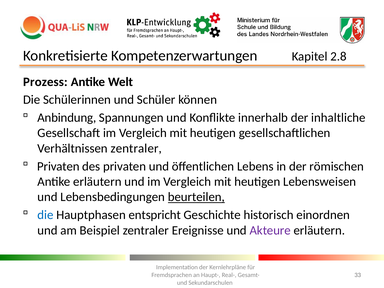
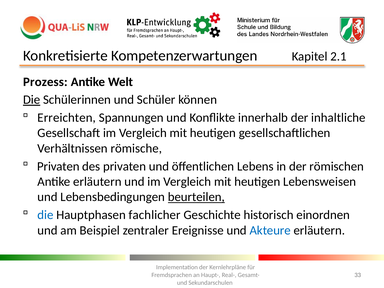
2.8: 2.8 -> 2.1 (338, 57)
Die underline: none -> present (32, 100)
Anbindung: Anbindung -> Erreichten (67, 118)
Verhältnissen zentraler: zentraler -> römische (136, 148)
entspricht: entspricht -> fachlicher (155, 215)
Akteure colour: purple -> blue (270, 230)
